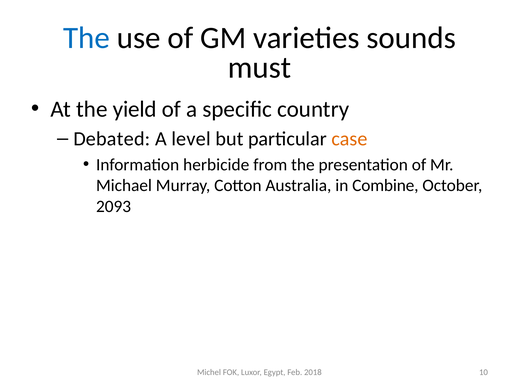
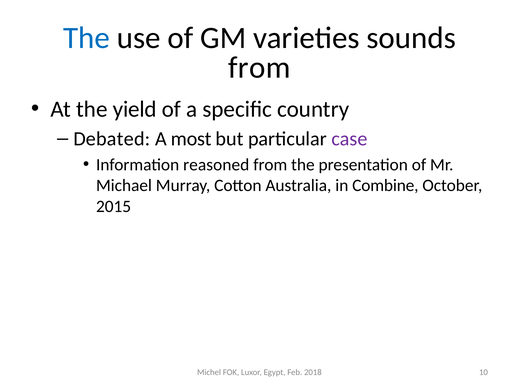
must: must -> from (259, 68)
level: level -> most (191, 139)
case colour: orange -> purple (349, 139)
herbicide: herbicide -> reasoned (216, 164)
2093: 2093 -> 2015 (114, 206)
